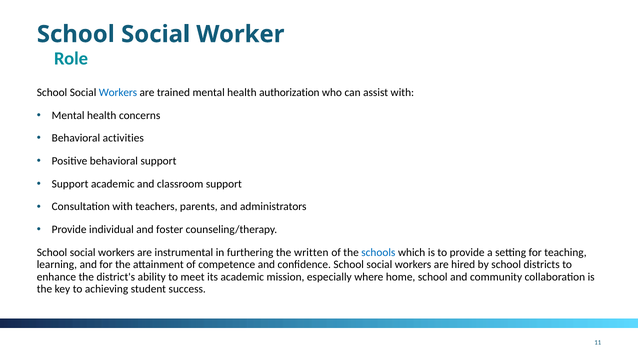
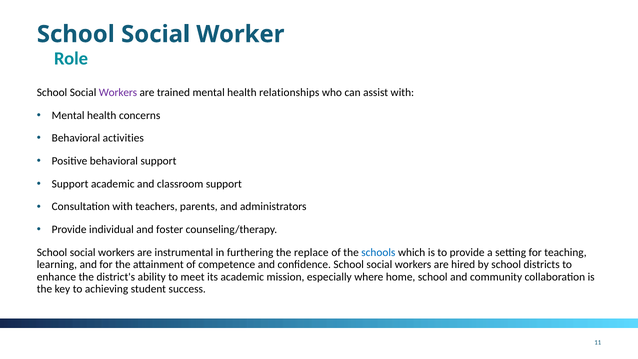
Workers colour: blue -> purple (118, 92)
authorization: authorization -> relationships (289, 92)
written: written -> replace (311, 252)
